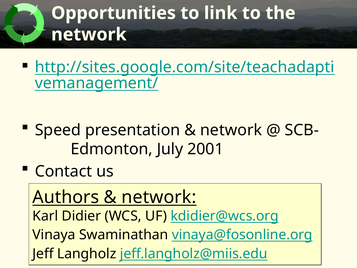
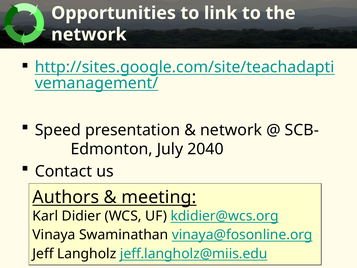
2001: 2001 -> 2040 (205, 149)
network: network -> meeting (159, 197)
